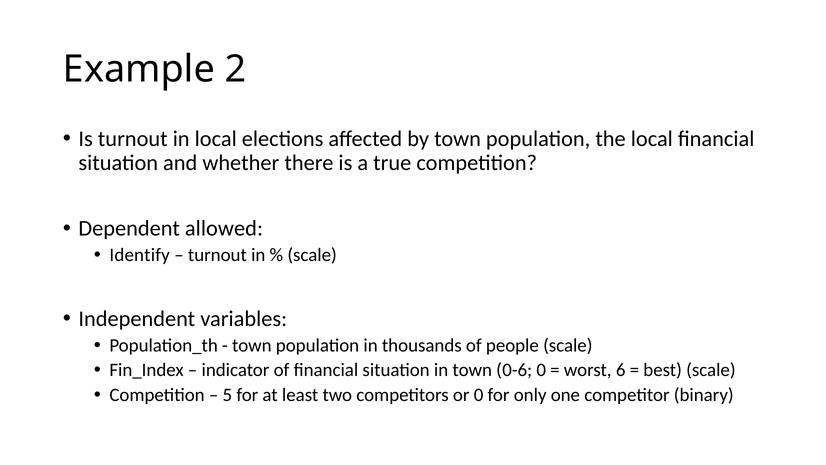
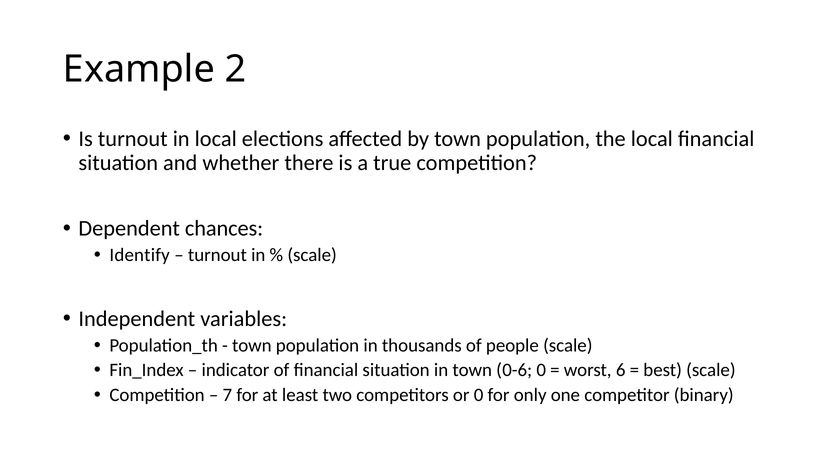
allowed: allowed -> chances (224, 228)
5: 5 -> 7 (227, 395)
